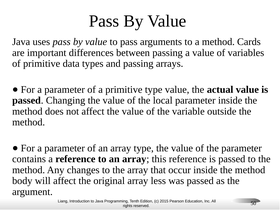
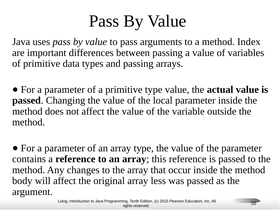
Cards: Cards -> Index (249, 42)
